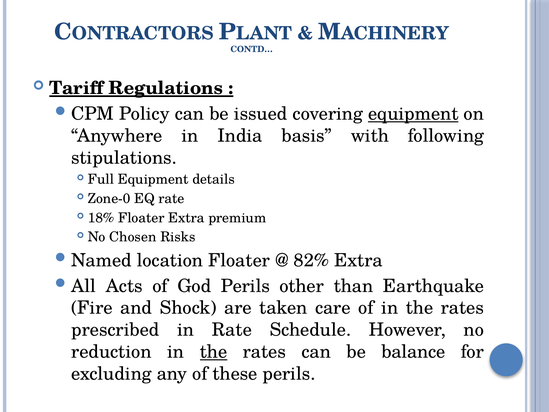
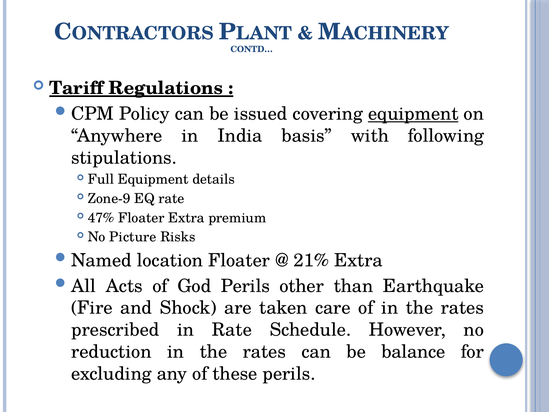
Zone-0: Zone-0 -> Zone-9 (109, 199)
18%: 18% -> 47% (101, 218)
Chosen: Chosen -> Picture (133, 237)
82%: 82% -> 21% (311, 260)
the underline: present -> none (214, 352)
